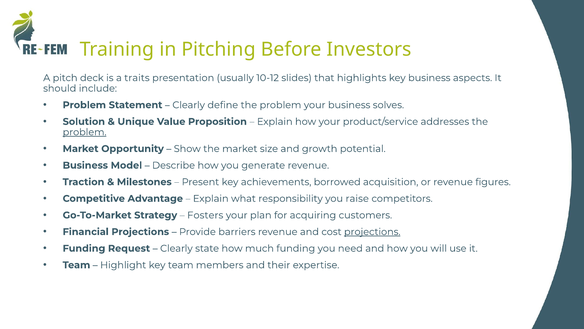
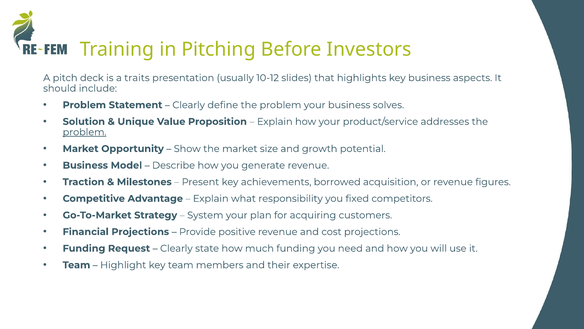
raise: raise -> fixed (357, 198)
Fosters: Fosters -> System (205, 215)
barriers: barriers -> positive (237, 231)
projections underline: present -> none (372, 231)
